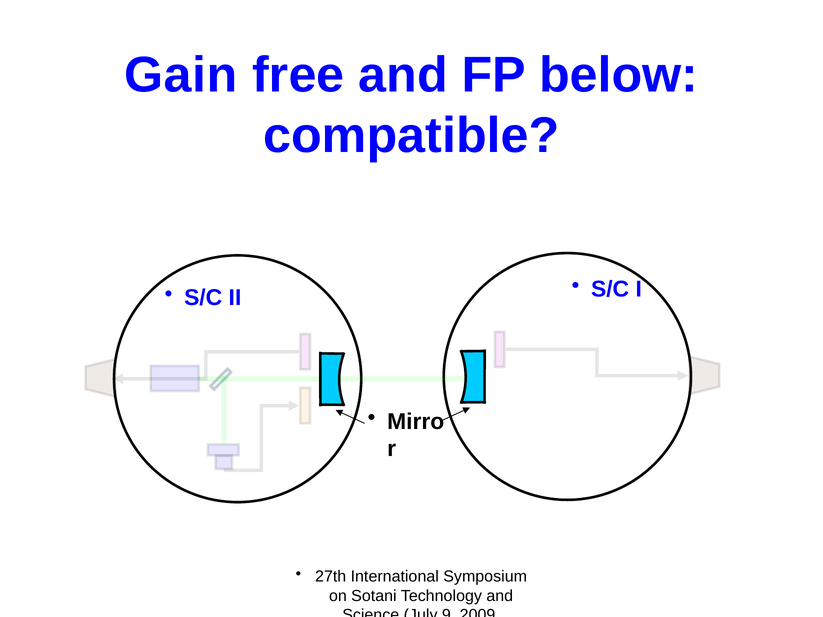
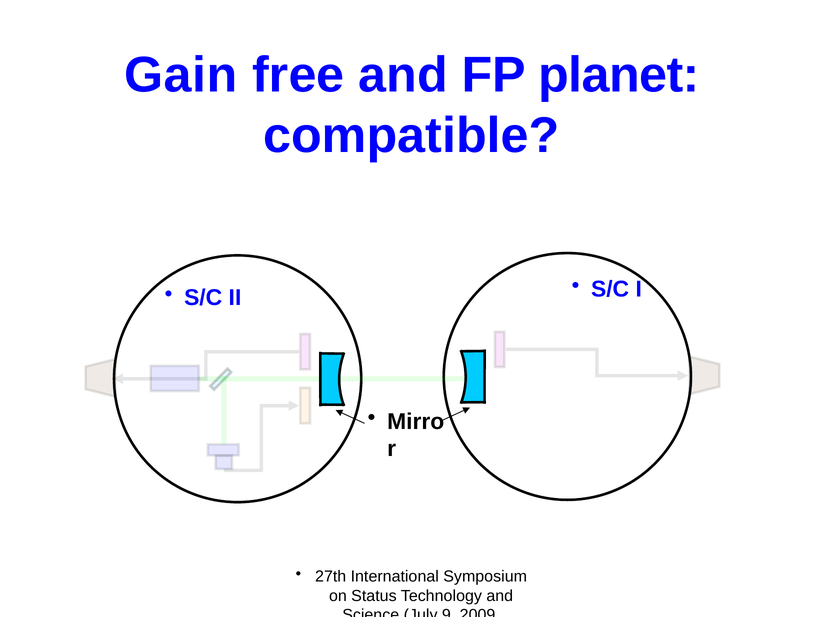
below: below -> planet (619, 75)
Sotani: Sotani -> Status (374, 596)
